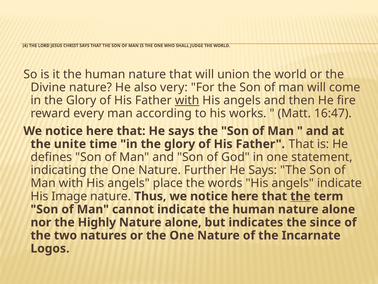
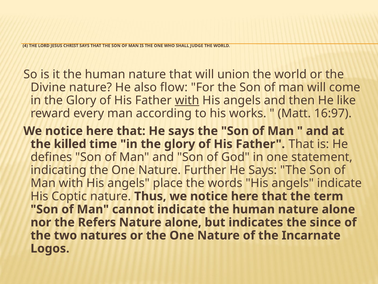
very: very -> flow (174, 87)
fire: fire -> like (346, 100)
16:47: 16:47 -> 16:97 (333, 113)
unite: unite -> killed (70, 144)
Image: Image -> Coptic (69, 196)
the underline: present -> none (300, 196)
Highly: Highly -> Refers (97, 222)
